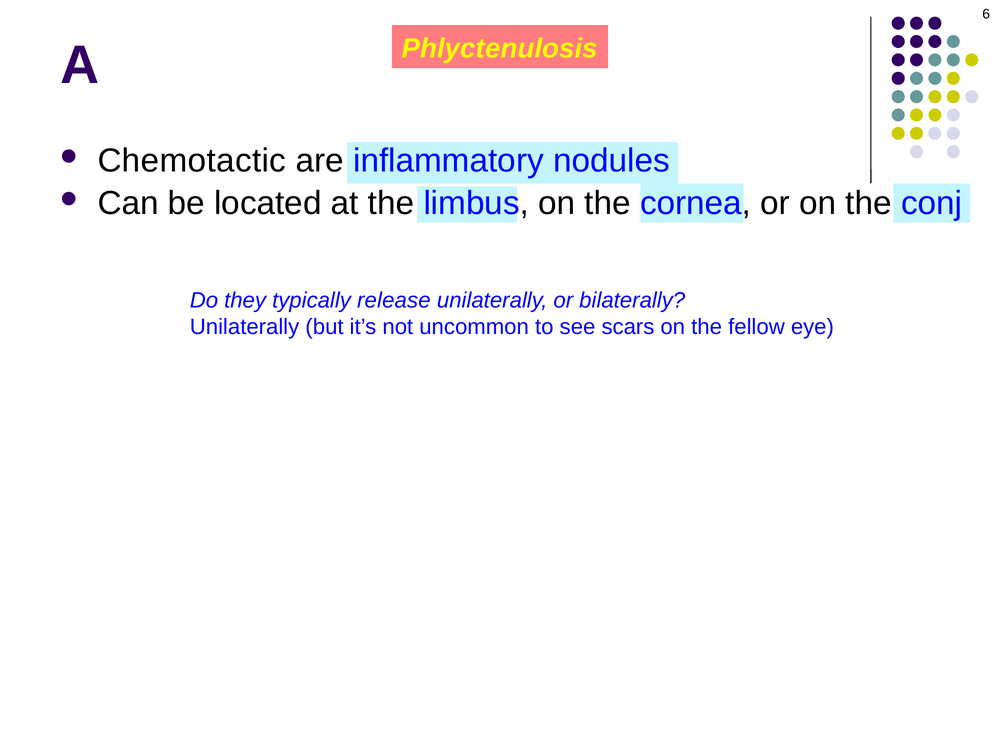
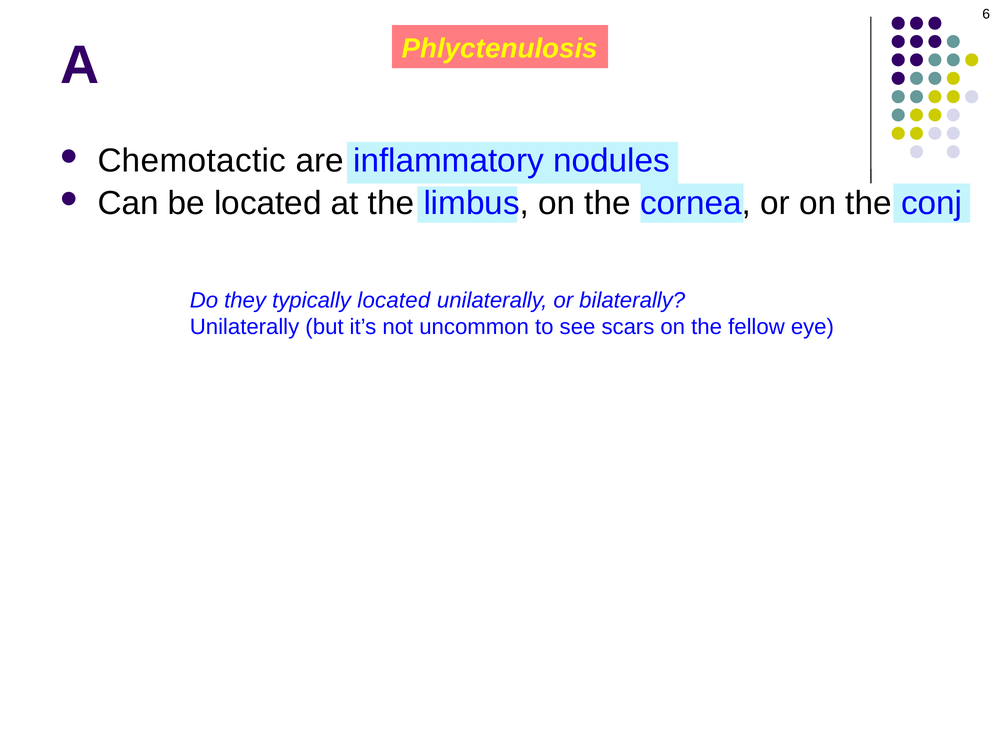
typically release: release -> located (394, 300)
